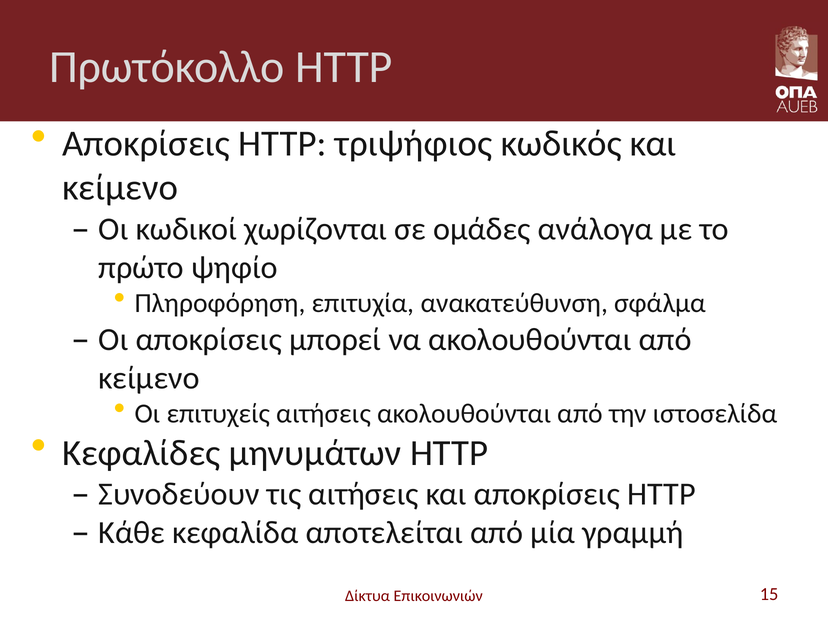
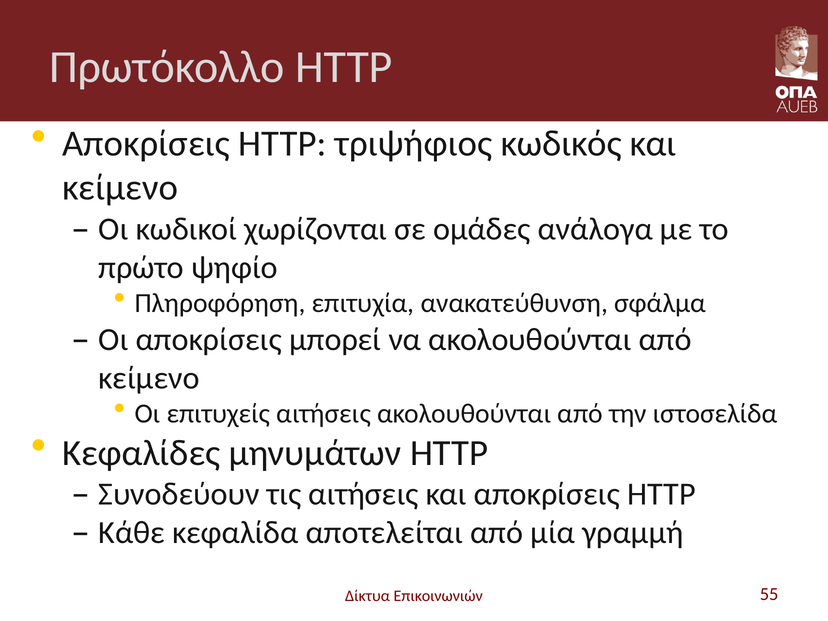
15: 15 -> 55 (769, 594)
